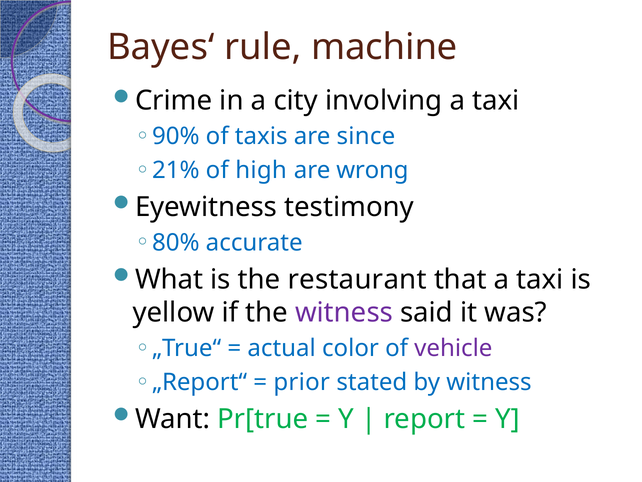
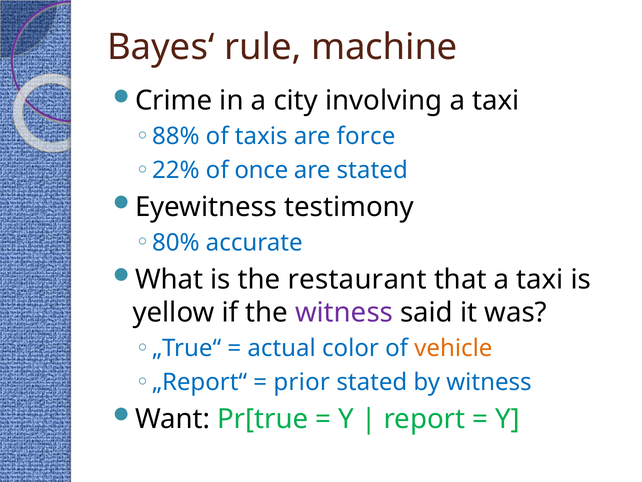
90%: 90% -> 88% (176, 136)
since: since -> force (366, 136)
21%: 21% -> 22% (176, 170)
high: high -> once (261, 170)
are wrong: wrong -> stated (372, 170)
vehicle colour: purple -> orange (453, 348)
